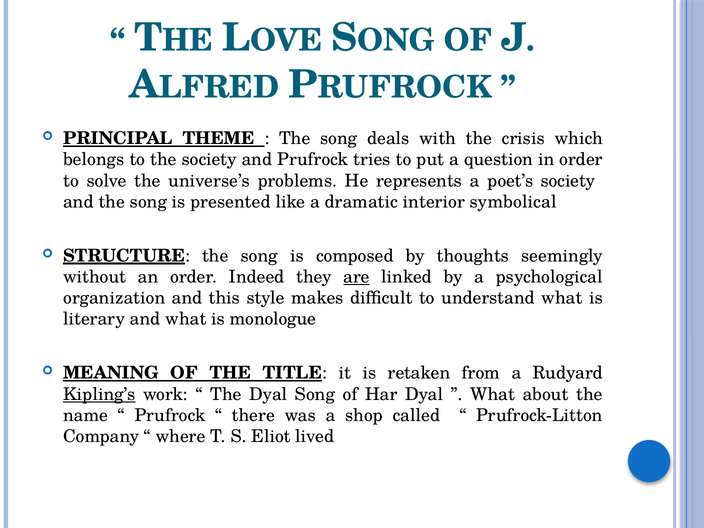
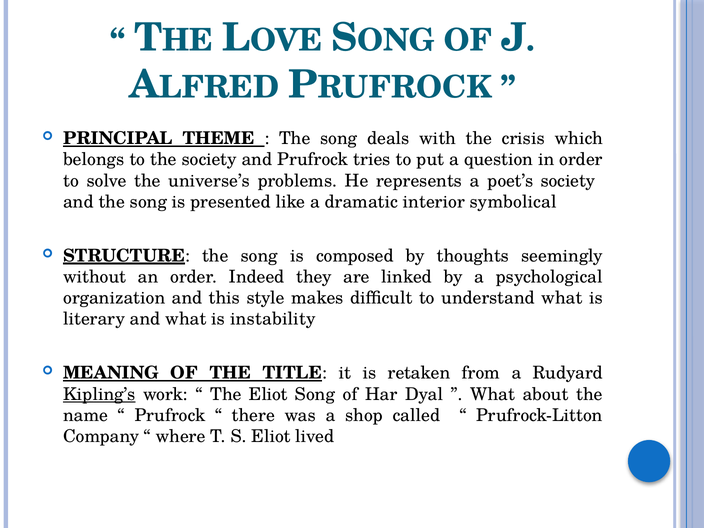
are underline: present -> none (356, 277)
monologue: monologue -> instability (273, 319)
The Dyal: Dyal -> Eliot (268, 394)
